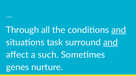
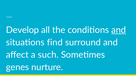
Through: Through -> Develop (22, 30)
task: task -> find (55, 43)
and underline: present -> none (110, 43)
